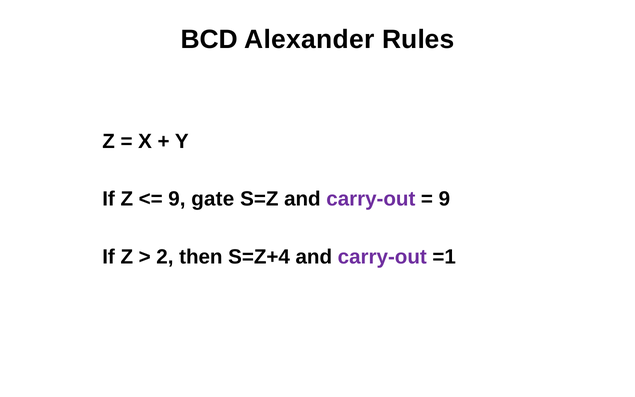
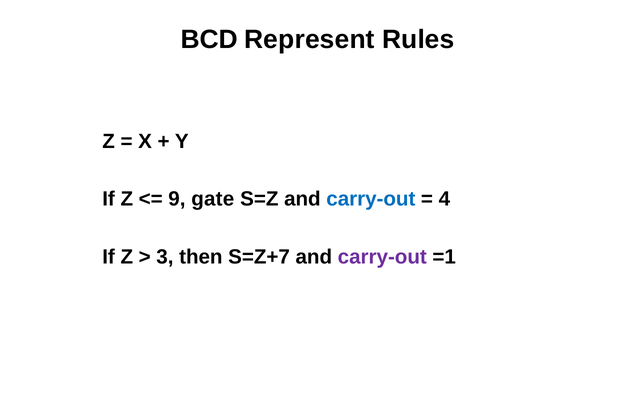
Alexander: Alexander -> Represent (309, 39)
carry-out colour: purple -> blue (371, 199)
9: 9 -> 4 (444, 199)
2: 2 -> 3 (165, 257)
S=Z+4: S=Z+4 -> S=Z+7 (259, 257)
